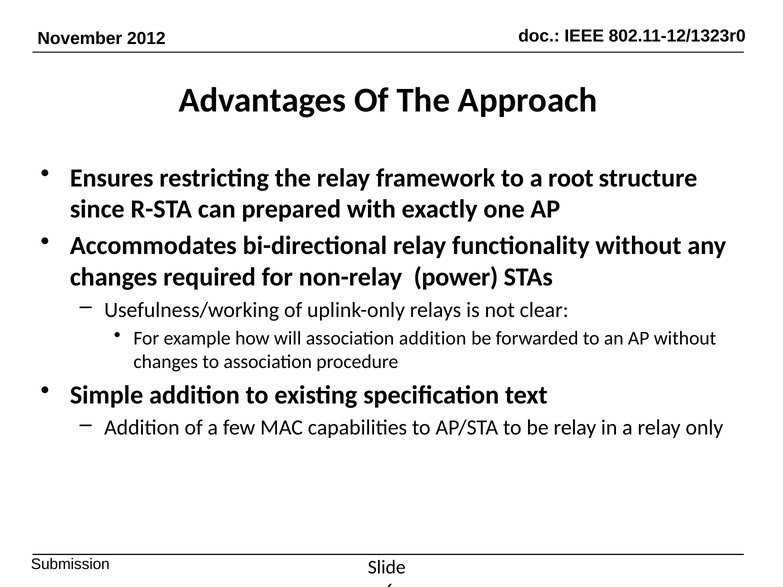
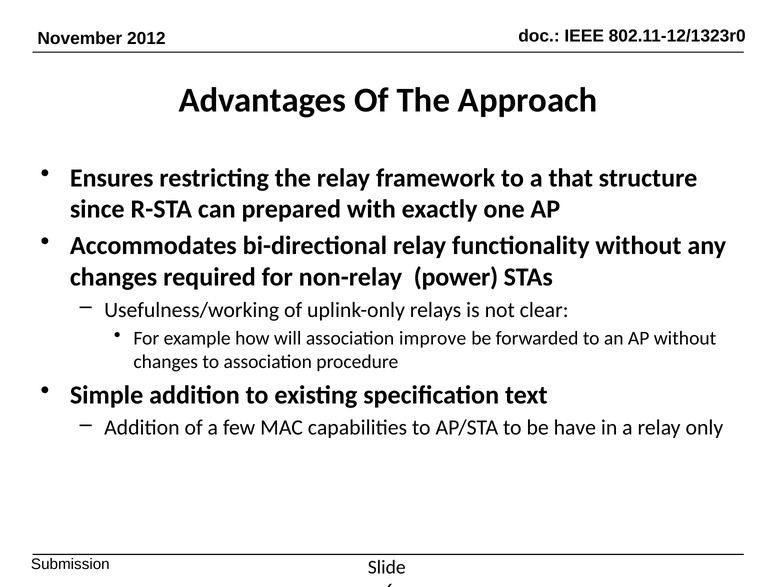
root: root -> that (571, 178)
association addition: addition -> improve (433, 339)
be relay: relay -> have (575, 428)
